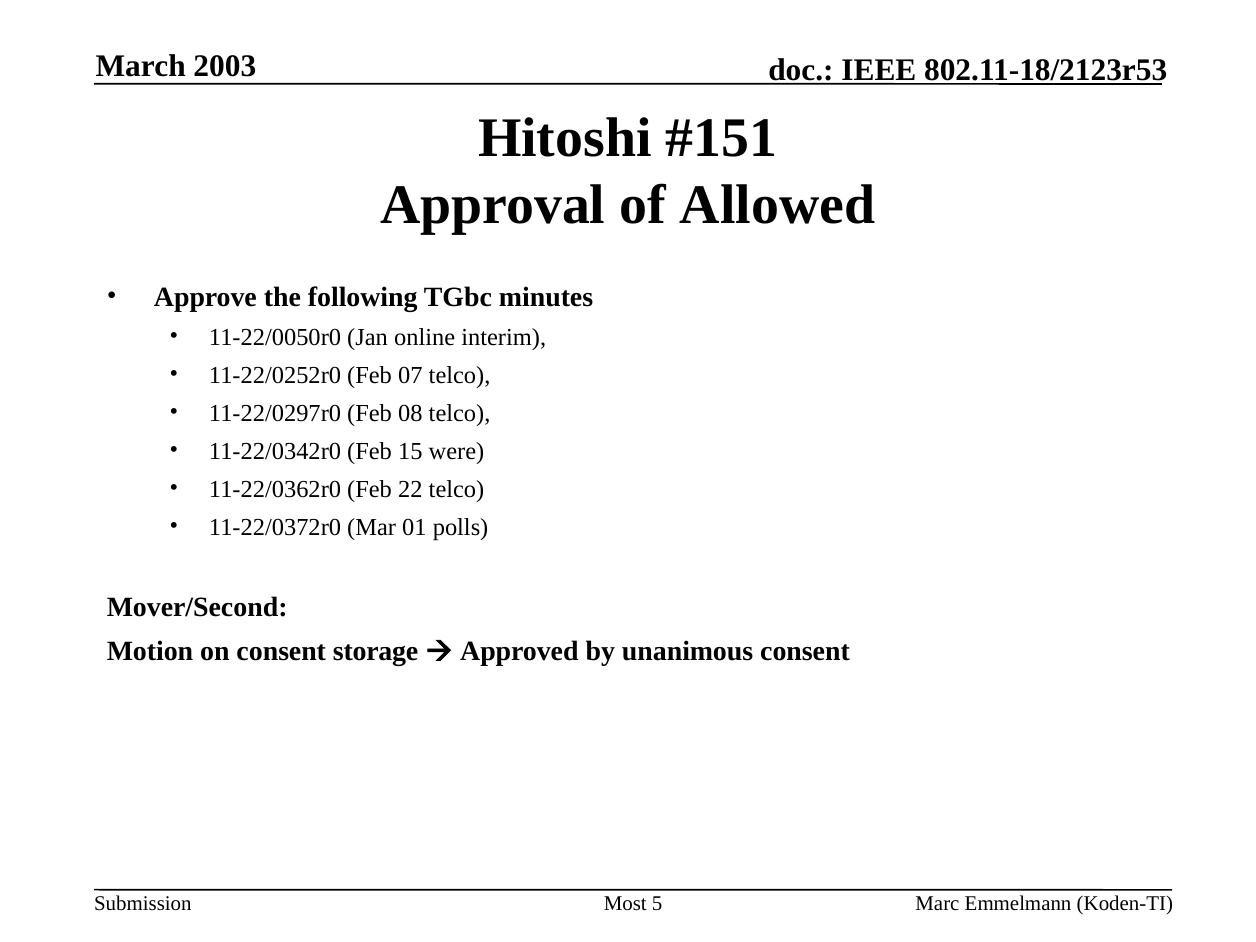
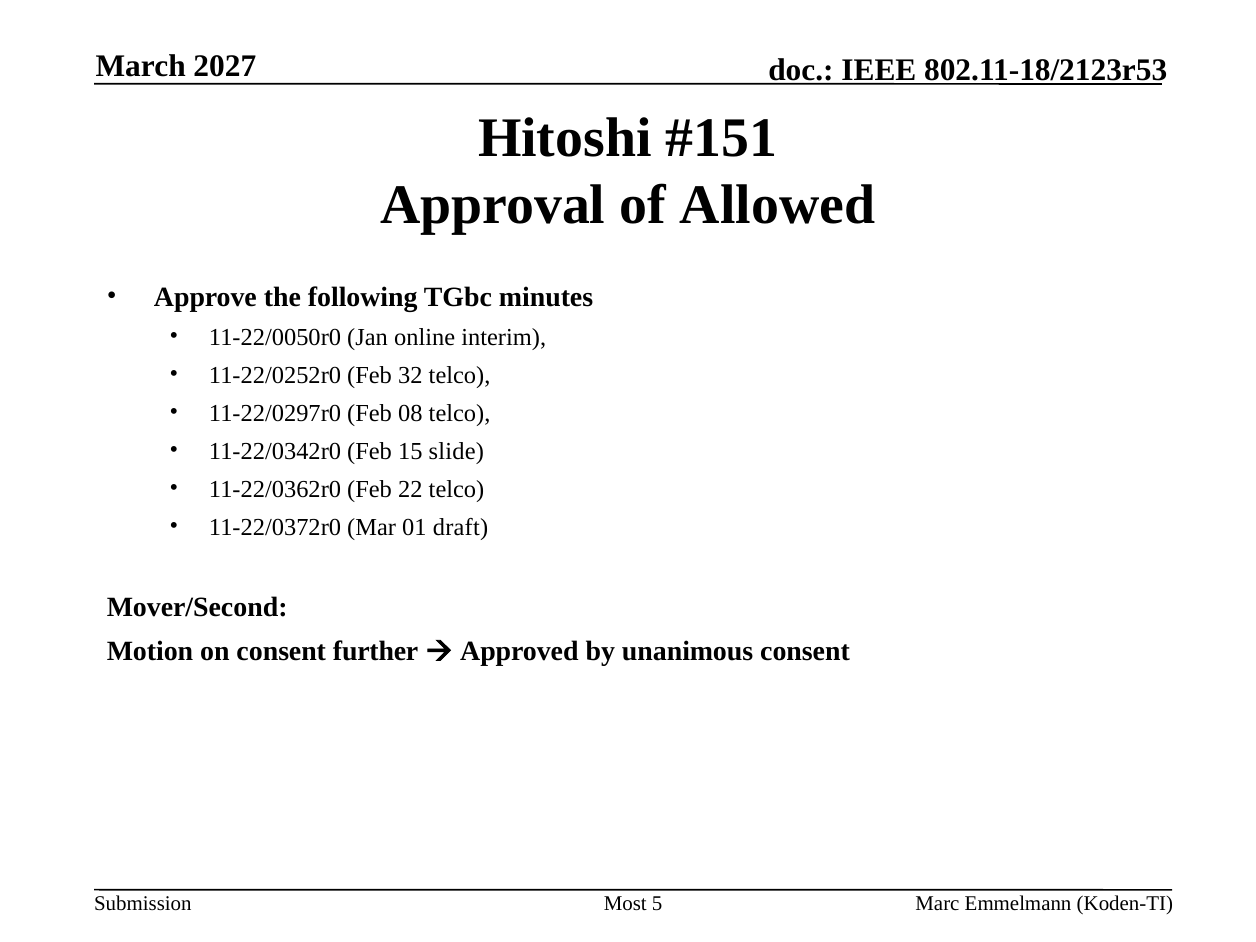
2003: 2003 -> 2027 (225, 67)
07: 07 -> 32 (410, 375)
were: were -> slide (456, 451)
polls: polls -> draft (460, 527)
storage: storage -> further (376, 651)
